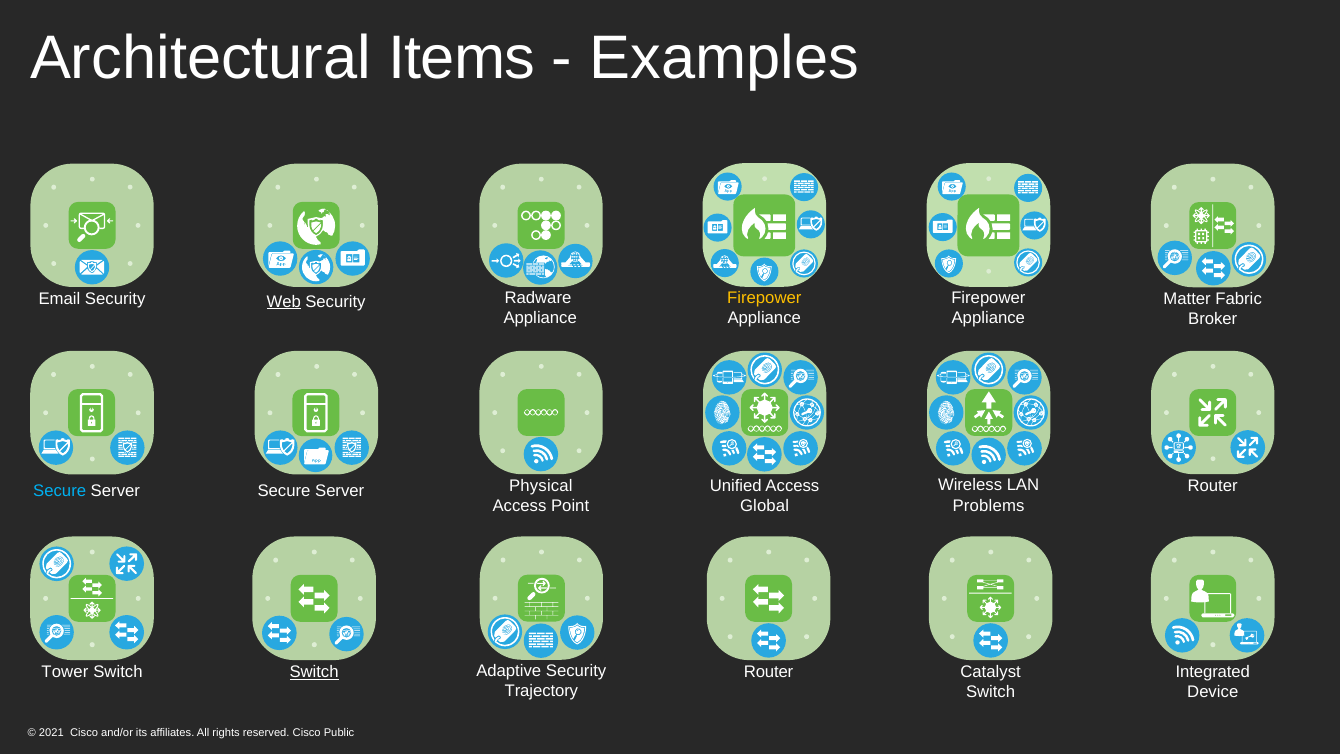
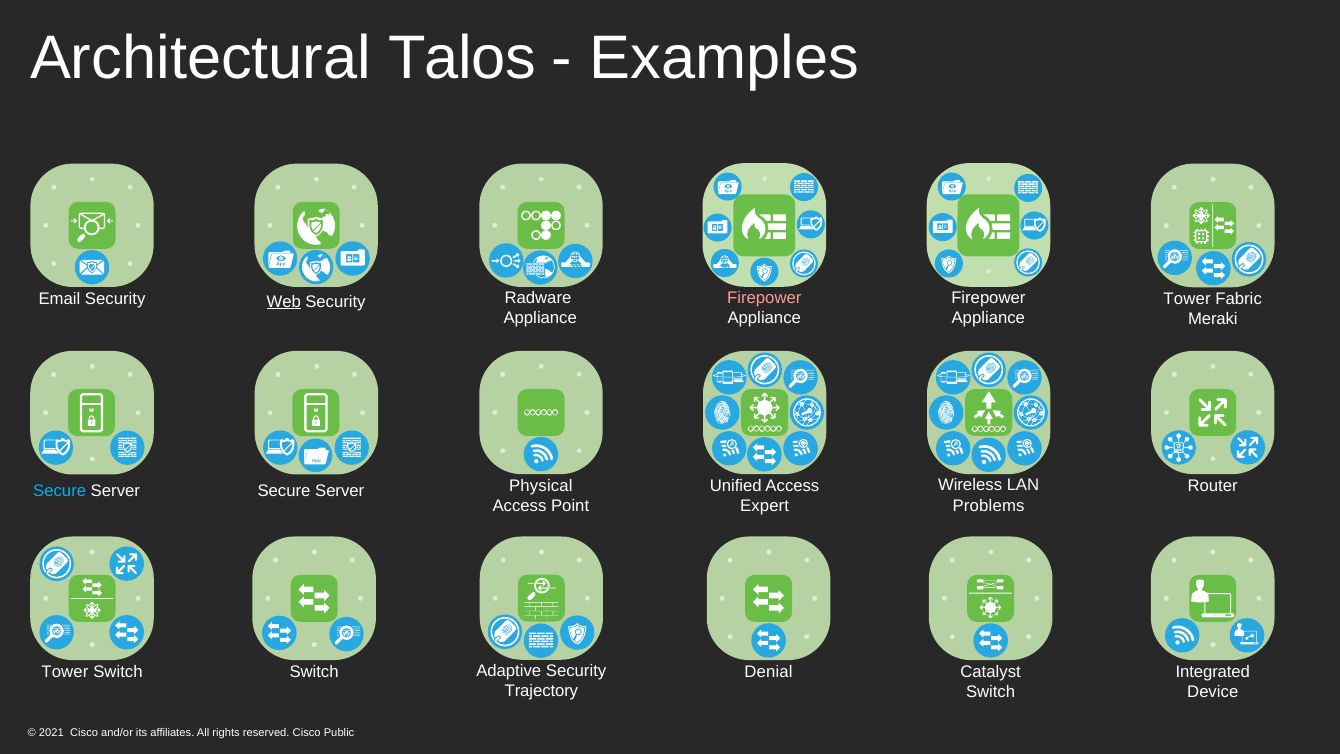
Items: Items -> Talos (462, 58)
Firepower colour: yellow -> pink (764, 298)
Matter: Matter -> Tower (1187, 299)
Broker: Broker -> Meraki (1213, 319)
Global: Global -> Expert (765, 506)
Switch underline: present -> none (314, 672)
Router: Router -> Denial (768, 672)
